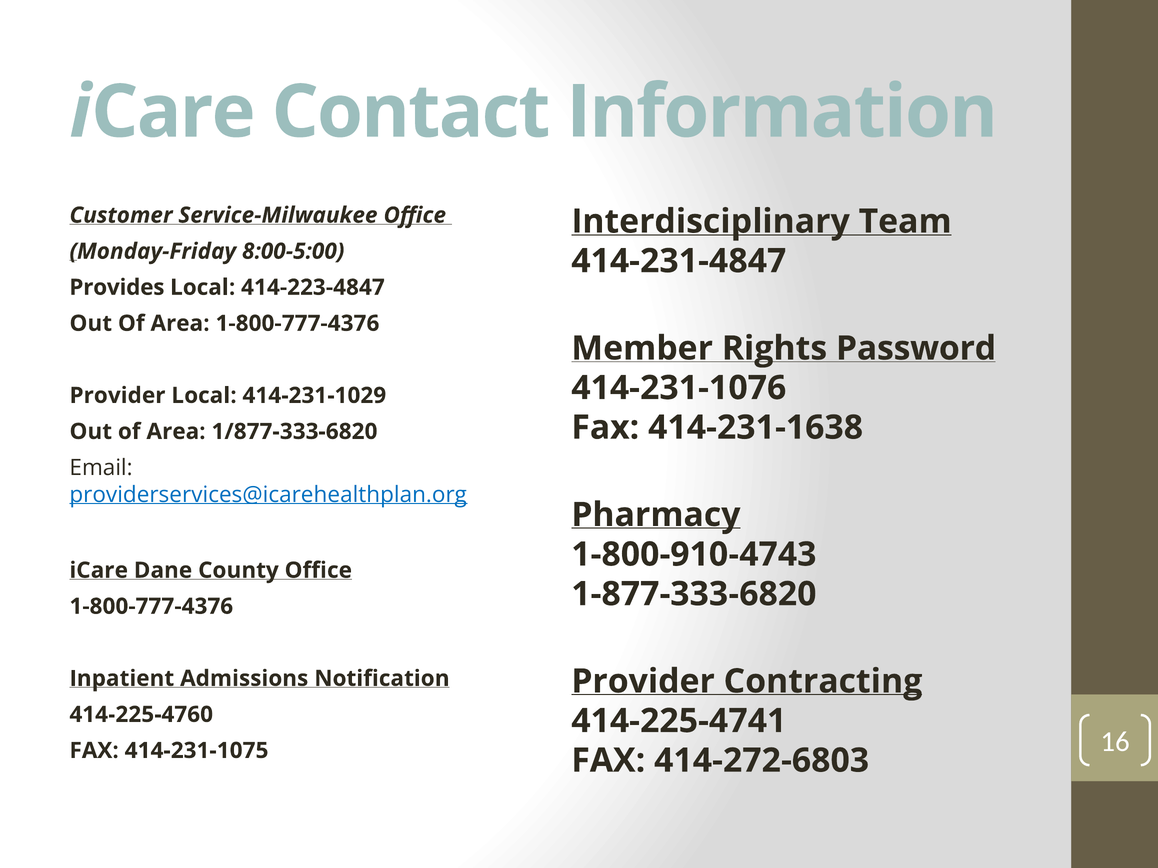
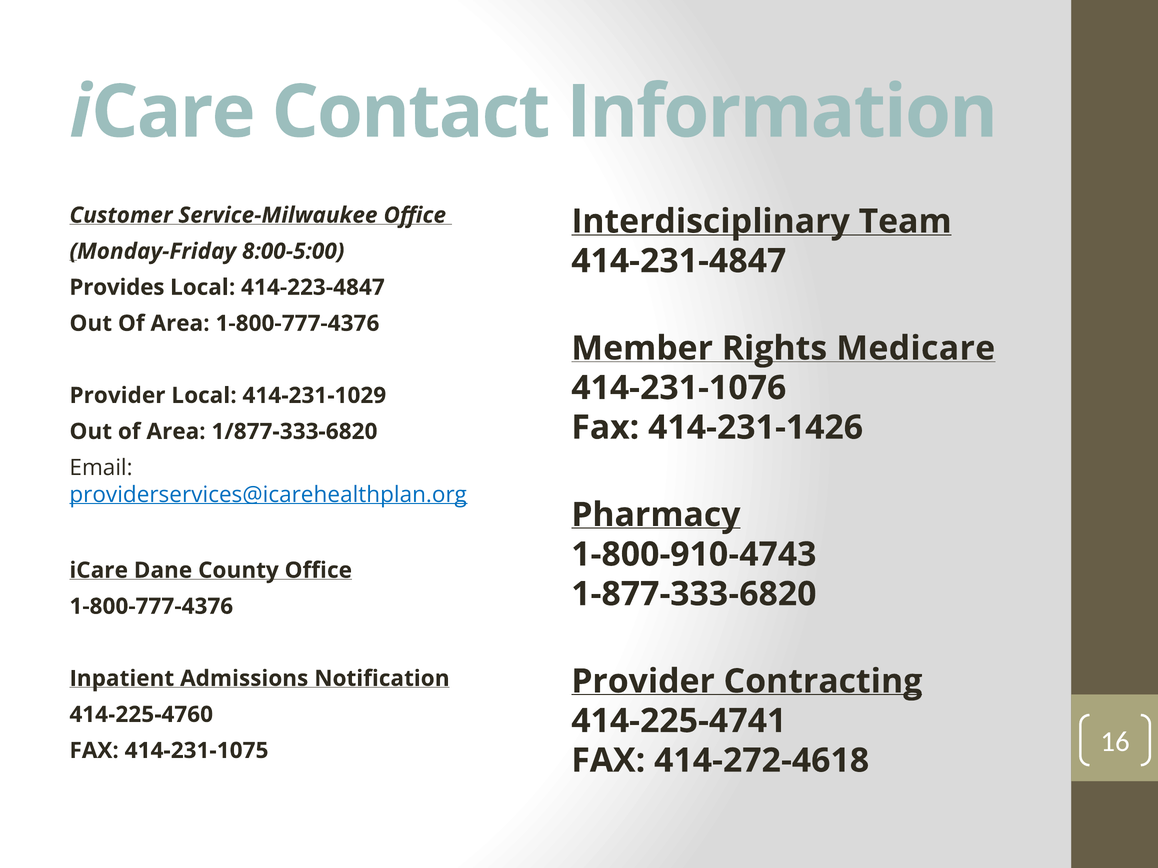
Password: Password -> Medicare (916, 349)
414-231-1638: 414-231-1638 -> 414-231-1426 (756, 428)
414-272-6803: 414-272-6803 -> 414-272-4618 (762, 761)
